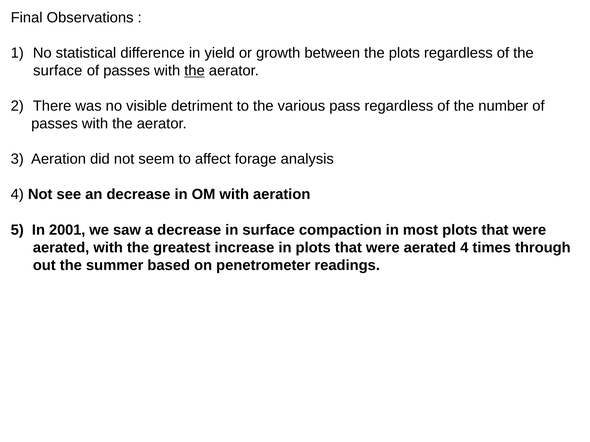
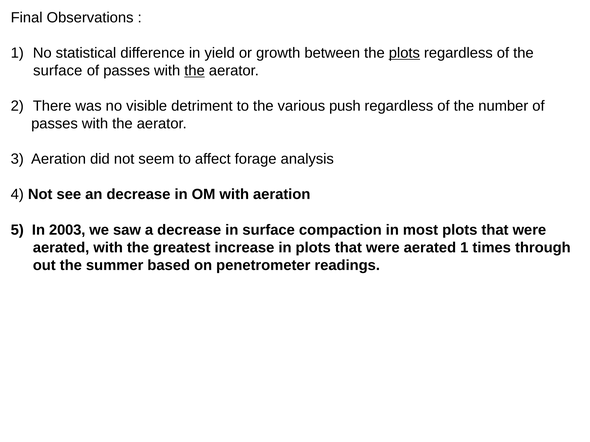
plots underline: none -> present (404, 53)
pass: pass -> push (345, 106)
2001: 2001 -> 2003 (67, 230)
aerated 4: 4 -> 1 (464, 248)
